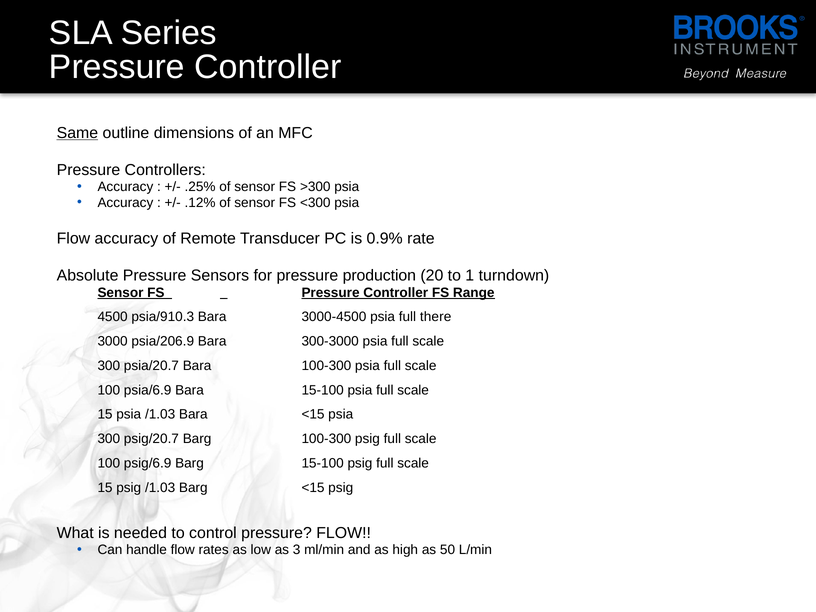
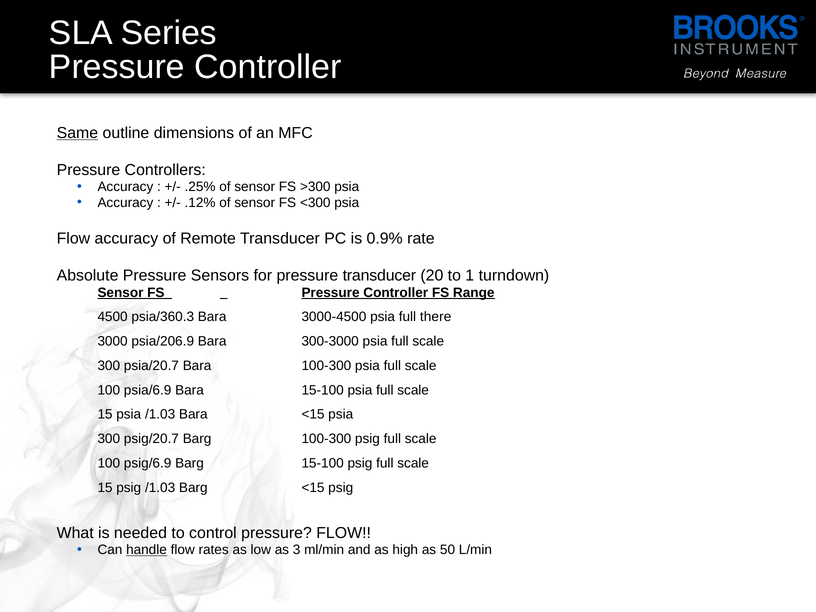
pressure production: production -> transducer (379, 276)
psia/910.3: psia/910.3 -> psia/360.3 (163, 317)
handle underline: none -> present (146, 550)
